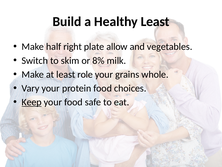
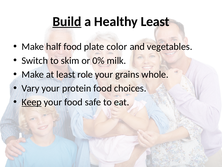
Build underline: none -> present (67, 21)
half right: right -> food (73, 47)
allow: allow -> color (117, 47)
8%: 8% -> 0% (98, 60)
